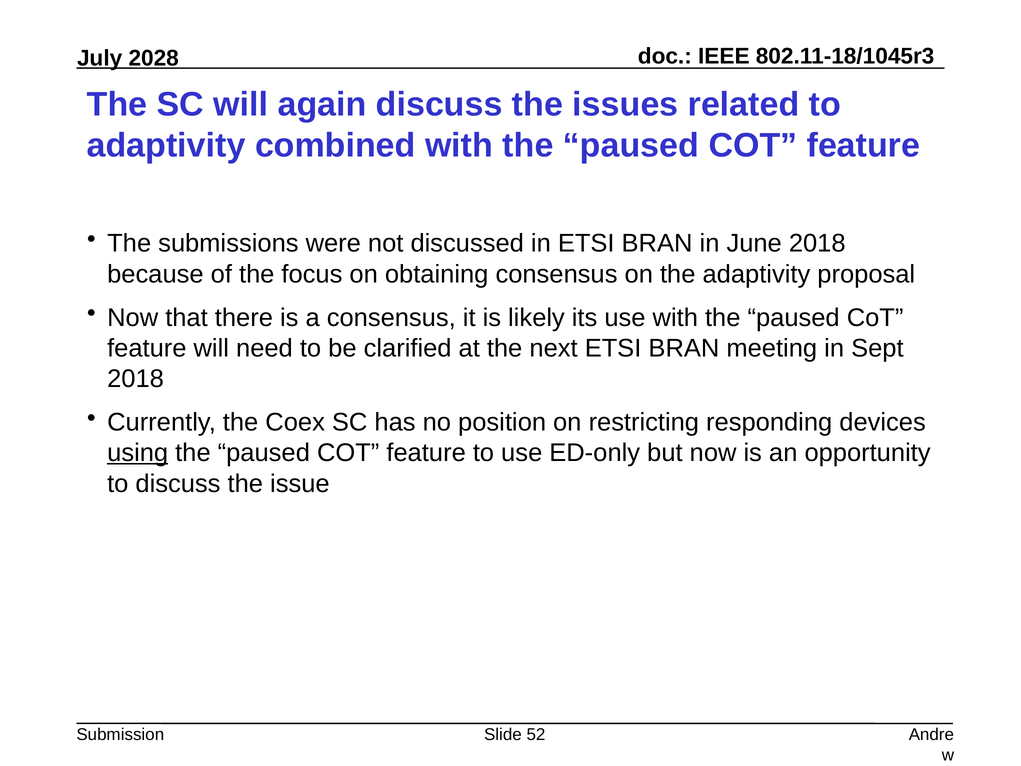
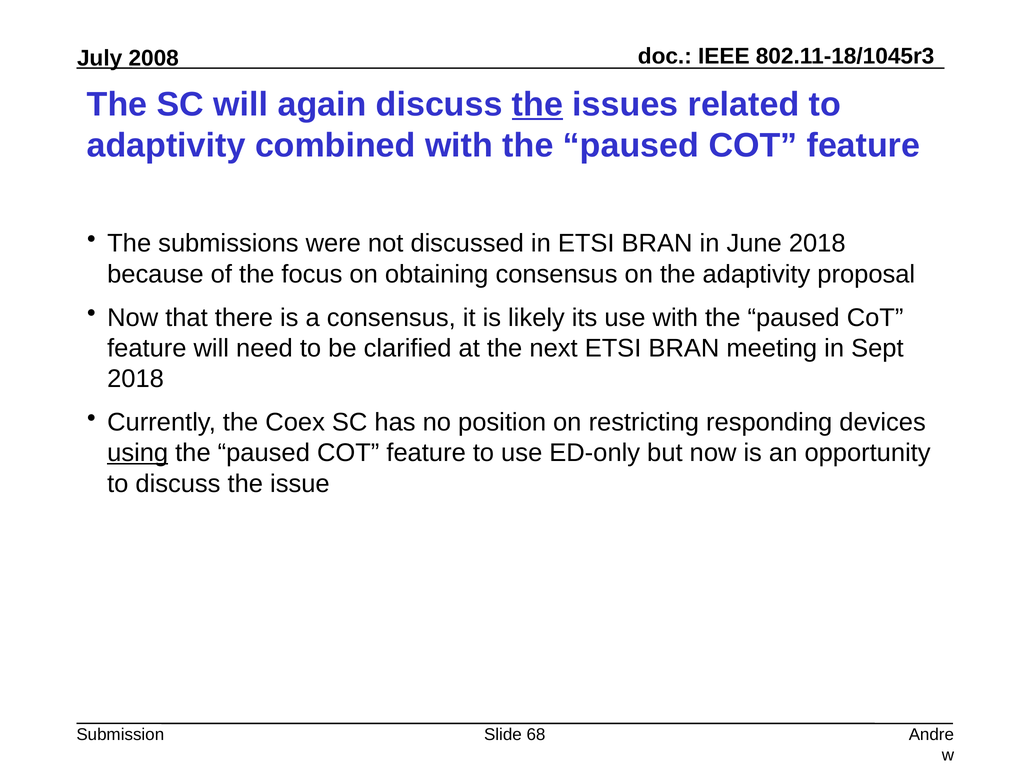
2028: 2028 -> 2008 (154, 58)
the underline: none -> present (538, 105)
52: 52 -> 68 (536, 734)
